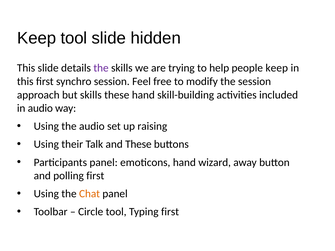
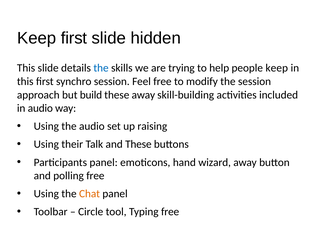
Keep tool: tool -> first (74, 38)
the colour: purple -> blue (101, 68)
but skills: skills -> build (91, 95)
these hand: hand -> away (143, 95)
polling first: first -> free (95, 176)
Typing first: first -> free (170, 212)
